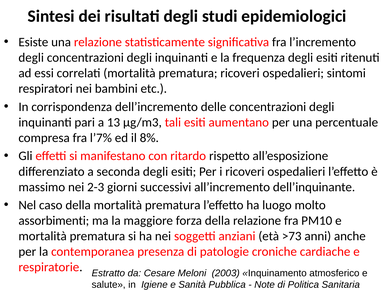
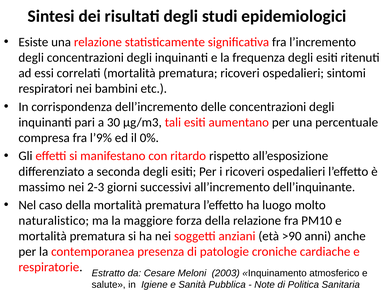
13: 13 -> 30 (114, 122)
l’7%: l’7% -> l’9% (101, 138)
8%: 8% -> 0% (149, 138)
assorbimenti: assorbimenti -> naturalistico (54, 221)
>73: >73 -> >90 (292, 236)
